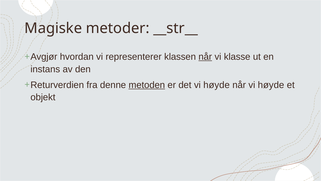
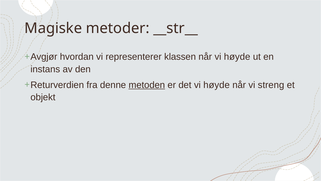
når underline: present -> none (205, 57)
klasse: klasse -> høyde (237, 57)
når vi høyde: høyde -> streng (271, 85)
